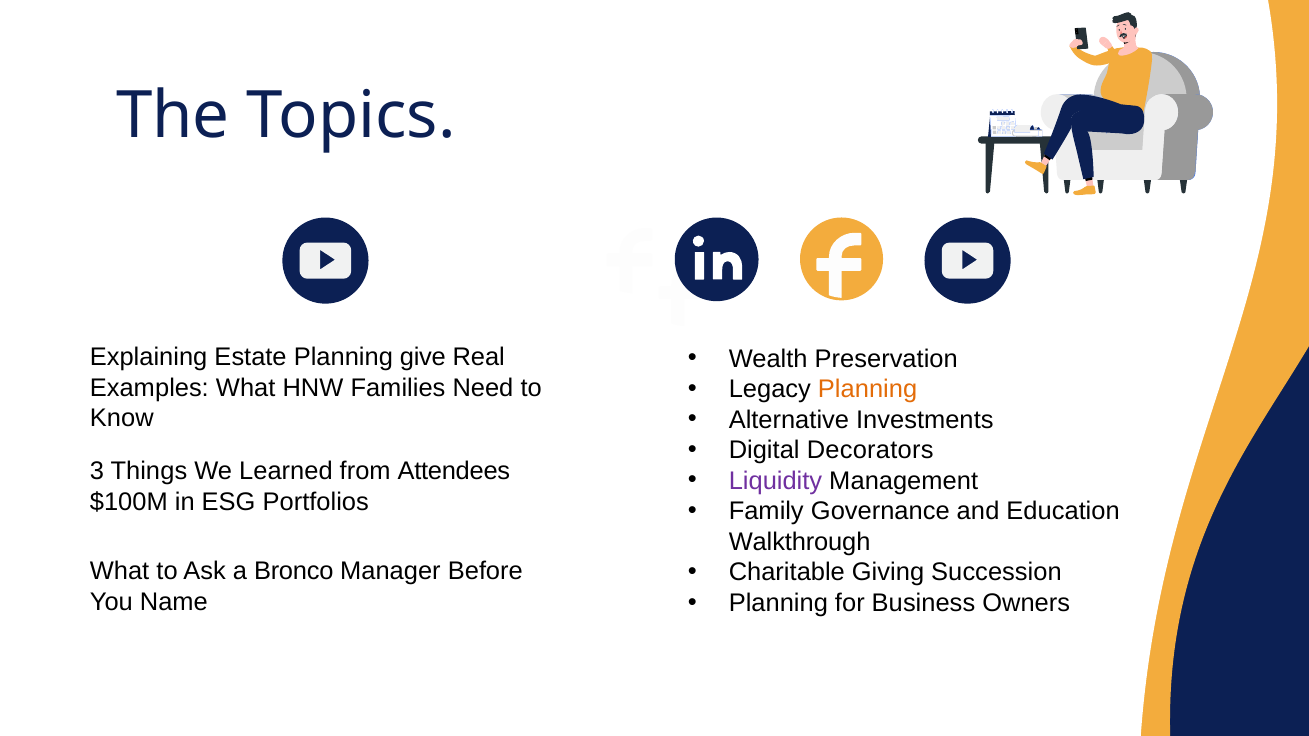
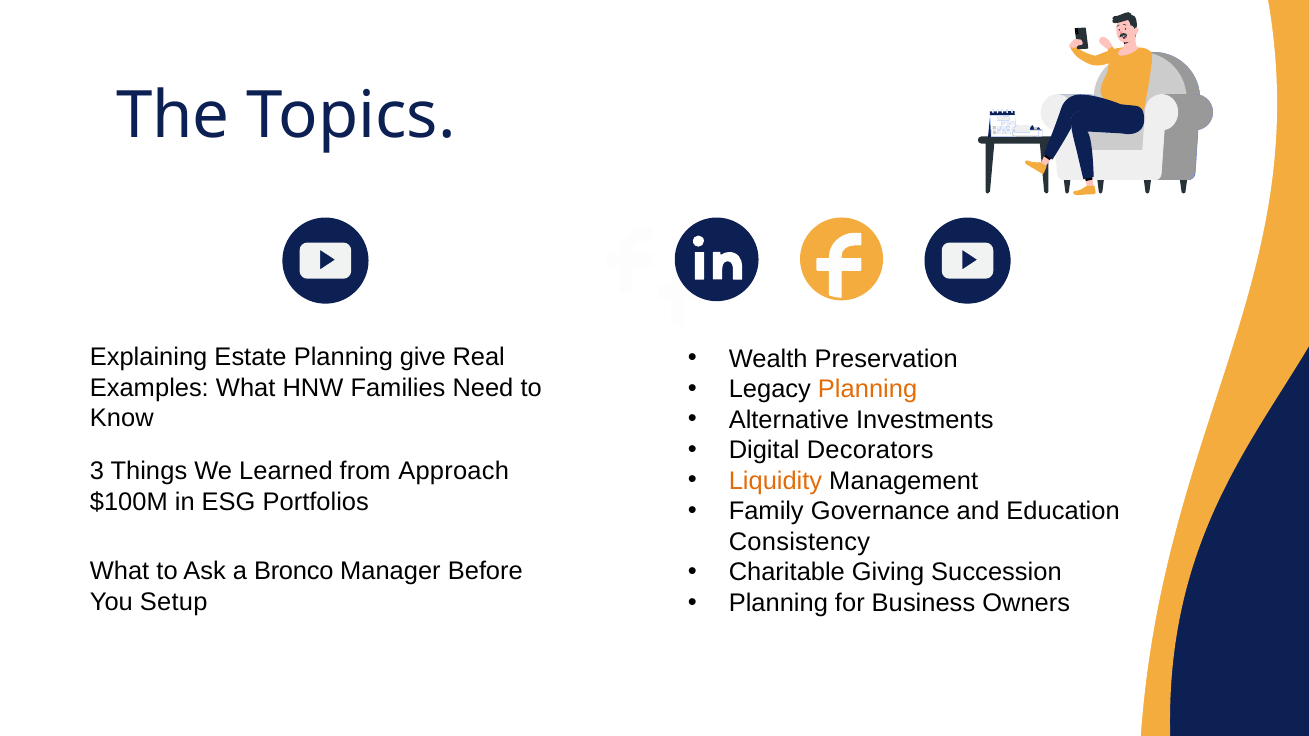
Attendees: Attendees -> Approach (454, 472)
Liquidity colour: purple -> orange (775, 481)
Walkthrough: Walkthrough -> Consistency (799, 542)
Name: Name -> Setup (174, 602)
